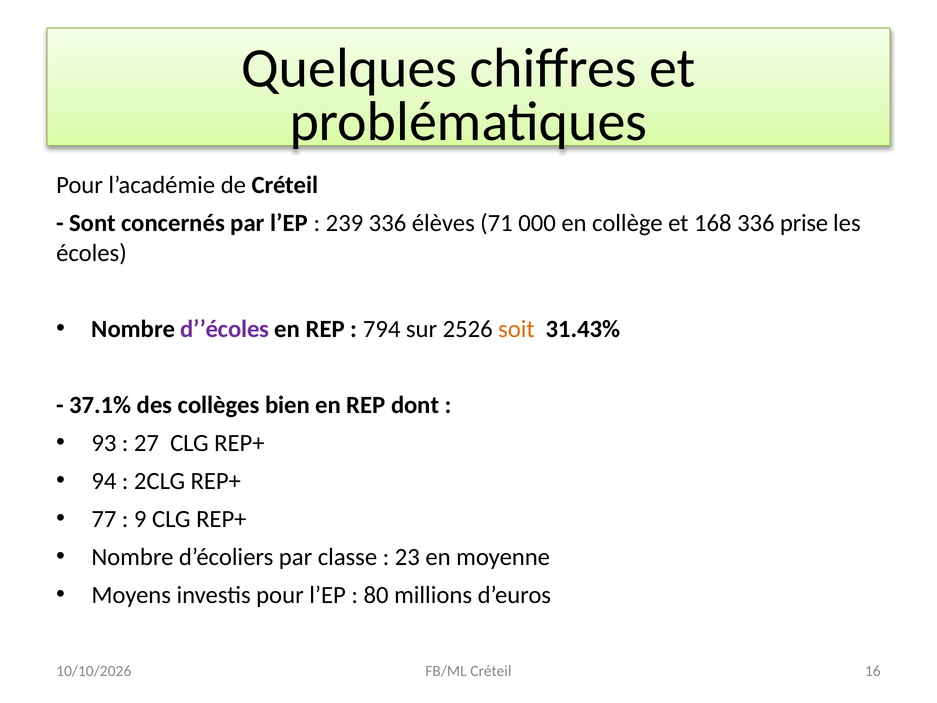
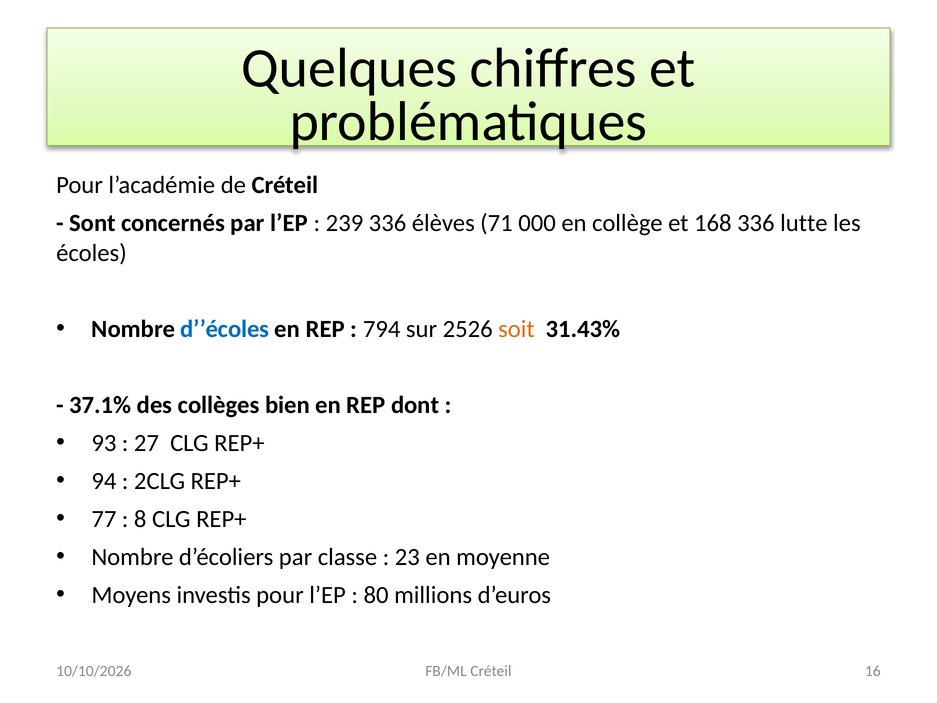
prise: prise -> lutte (804, 223)
d’’écoles colour: purple -> blue (225, 329)
9: 9 -> 8 (140, 519)
